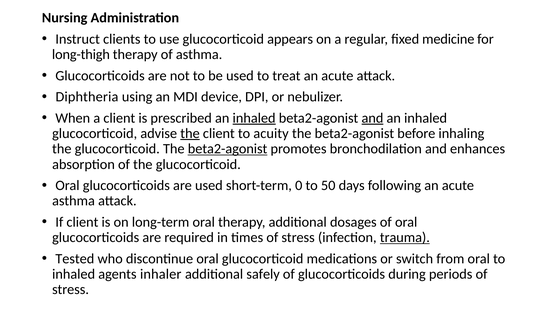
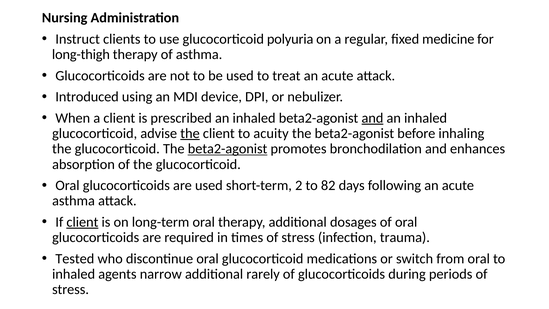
appears: appears -> polyuria (290, 39)
Diphtheria: Diphtheria -> Introduced (87, 97)
inhaled underline: present -> none (254, 118)
0: 0 -> 2 (299, 185)
50: 50 -> 82 (328, 185)
client underline: none -> present (82, 222)
trauma underline: present -> none (405, 237)
inhaler: inhaler -> narrow (161, 274)
safely: safely -> rarely (263, 274)
